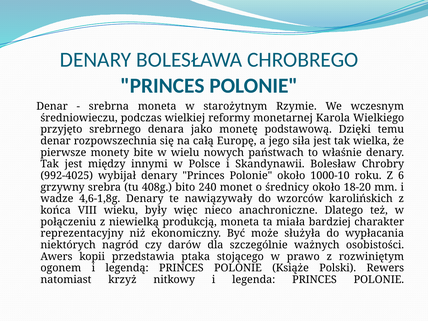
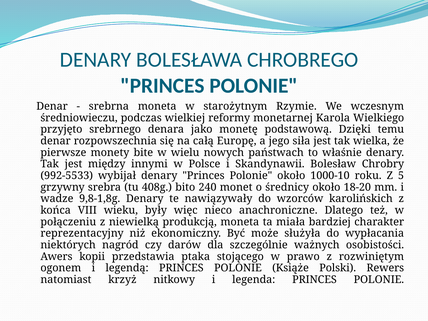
992-4025: 992-4025 -> 992-5533 (67, 176)
6: 6 -> 5 (401, 176)
4,6-1,8g: 4,6-1,8g -> 9,8-1,8g (100, 199)
